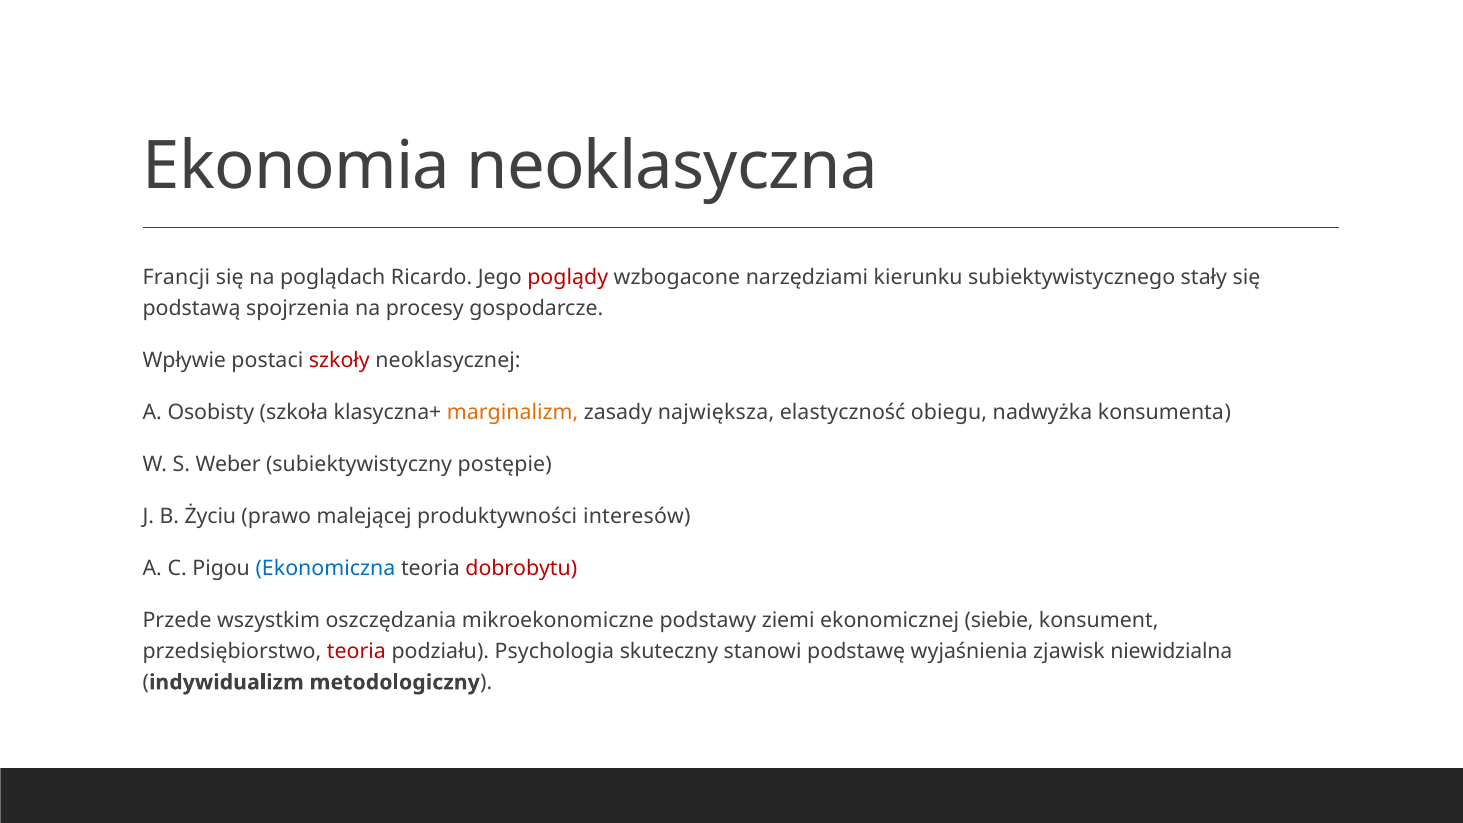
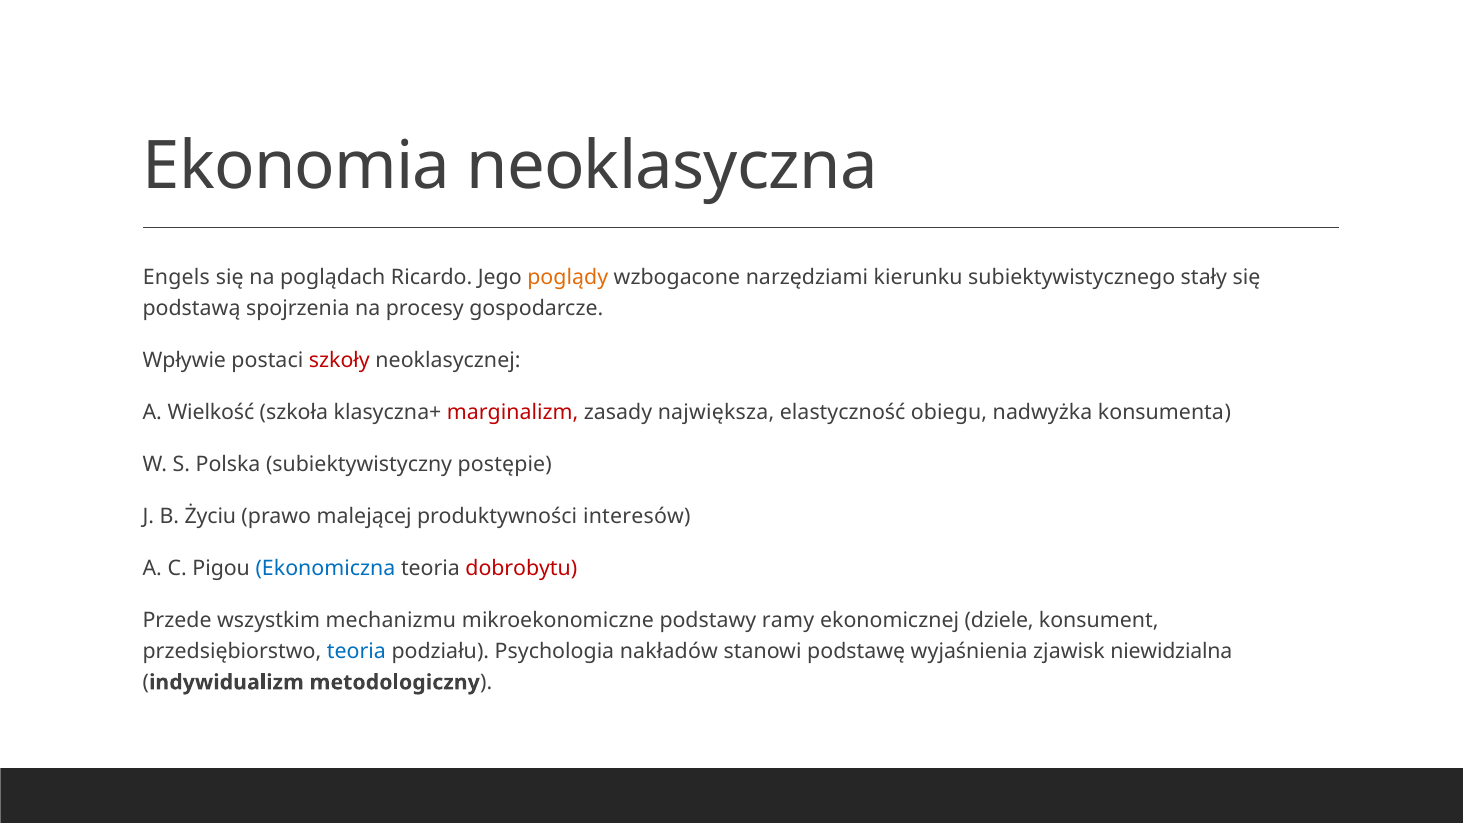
Francji: Francji -> Engels (176, 278)
poglądy colour: red -> orange (568, 278)
Osobisty: Osobisty -> Wielkość (211, 413)
marginalizm colour: orange -> red (513, 413)
Weber: Weber -> Polska (228, 465)
oszczędzania: oszczędzania -> mechanizmu (391, 621)
ziemi: ziemi -> ramy (788, 621)
siebie: siebie -> dziele (999, 621)
teoria colour: red -> blue (356, 652)
skuteczny: skuteczny -> nakładów (669, 652)
